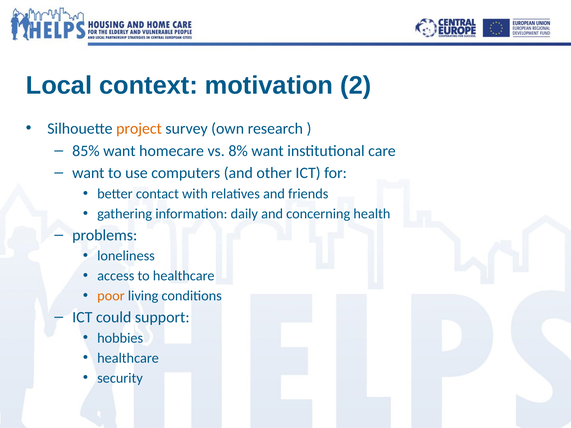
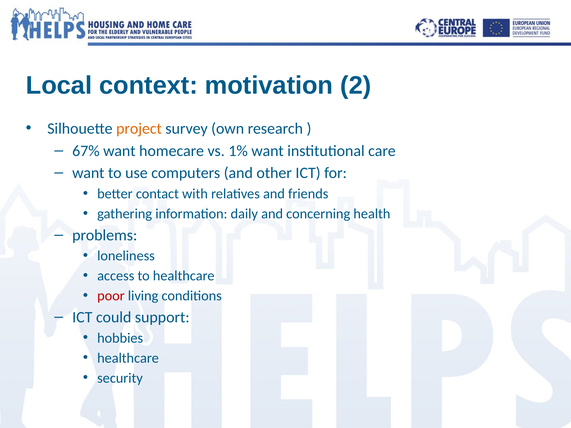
85%: 85% -> 67% (86, 151)
8%: 8% -> 1% (238, 151)
poor colour: orange -> red (111, 296)
